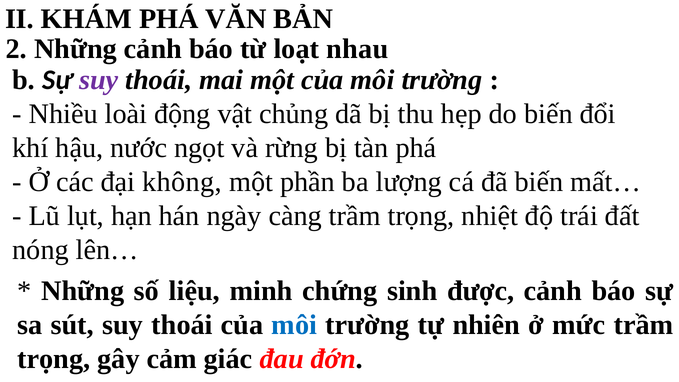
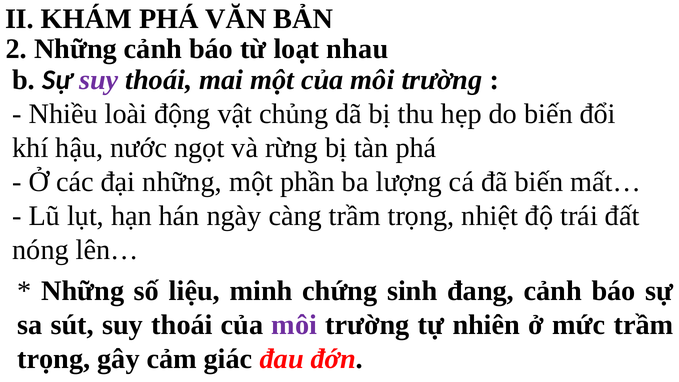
đại không: không -> những (182, 182)
được: được -> đang (481, 291)
môi colour: blue -> purple (294, 325)
